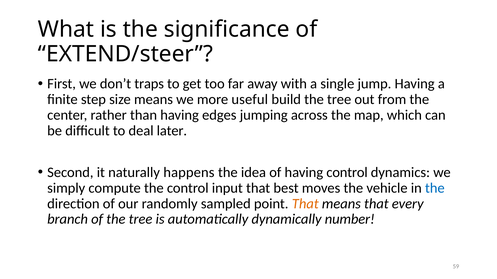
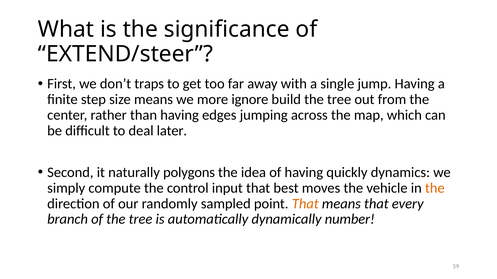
useful: useful -> ignore (250, 100)
happens: happens -> polygons (189, 173)
having control: control -> quickly (347, 173)
the colour: blue -> orange (435, 188)
